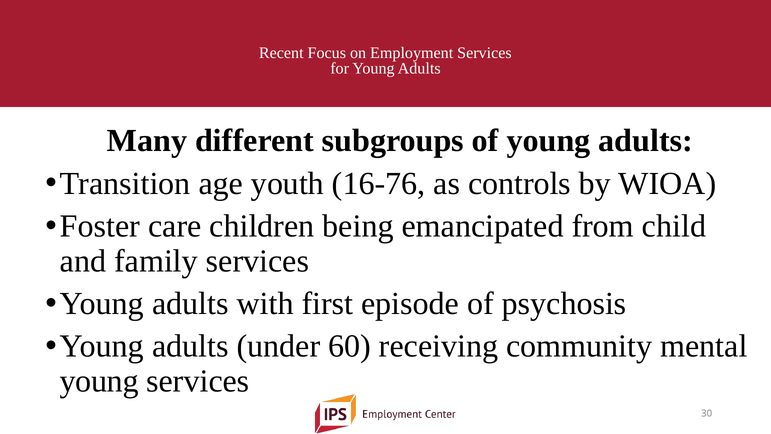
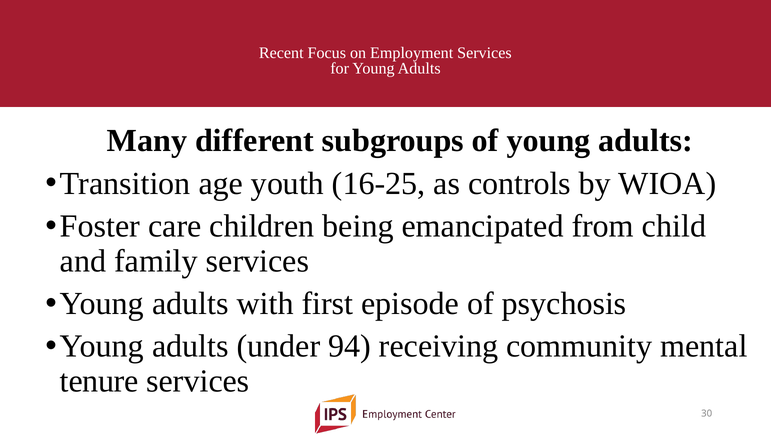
16-76: 16-76 -> 16-25 (379, 183)
60: 60 -> 94 (350, 346)
young: young -> tenure (99, 381)
